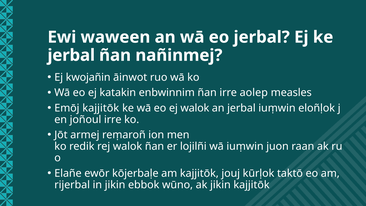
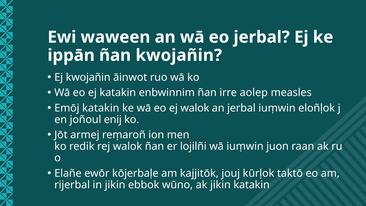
jerbal: jerbal -> ippān (71, 55)
ñan nañinmej: nañinmej -> kwojañin (179, 55)
Emōj kajjitōk: kajjitōk -> katakin (101, 108)
joñoul irre: irre -> enij (113, 119)
jikin kajjitōk: kajjitōk -> katakin (252, 185)
